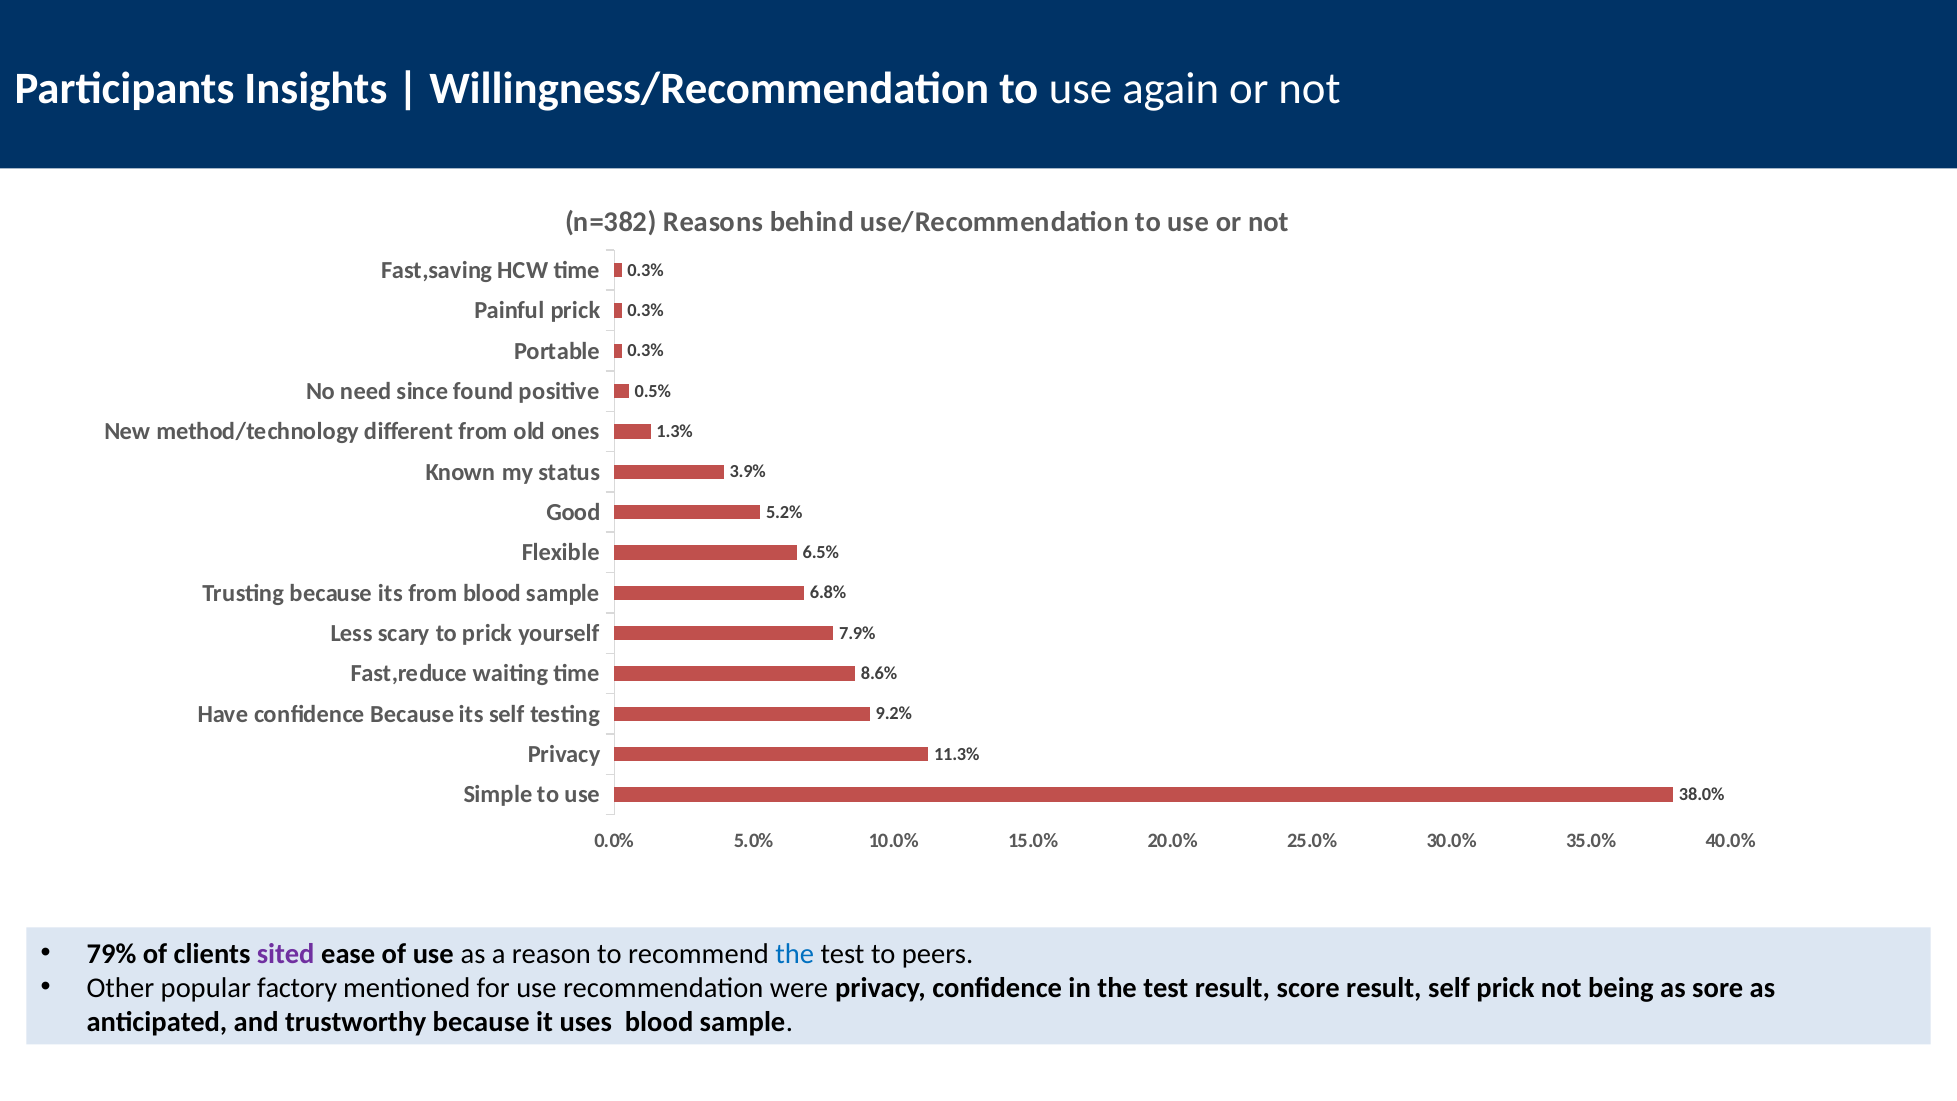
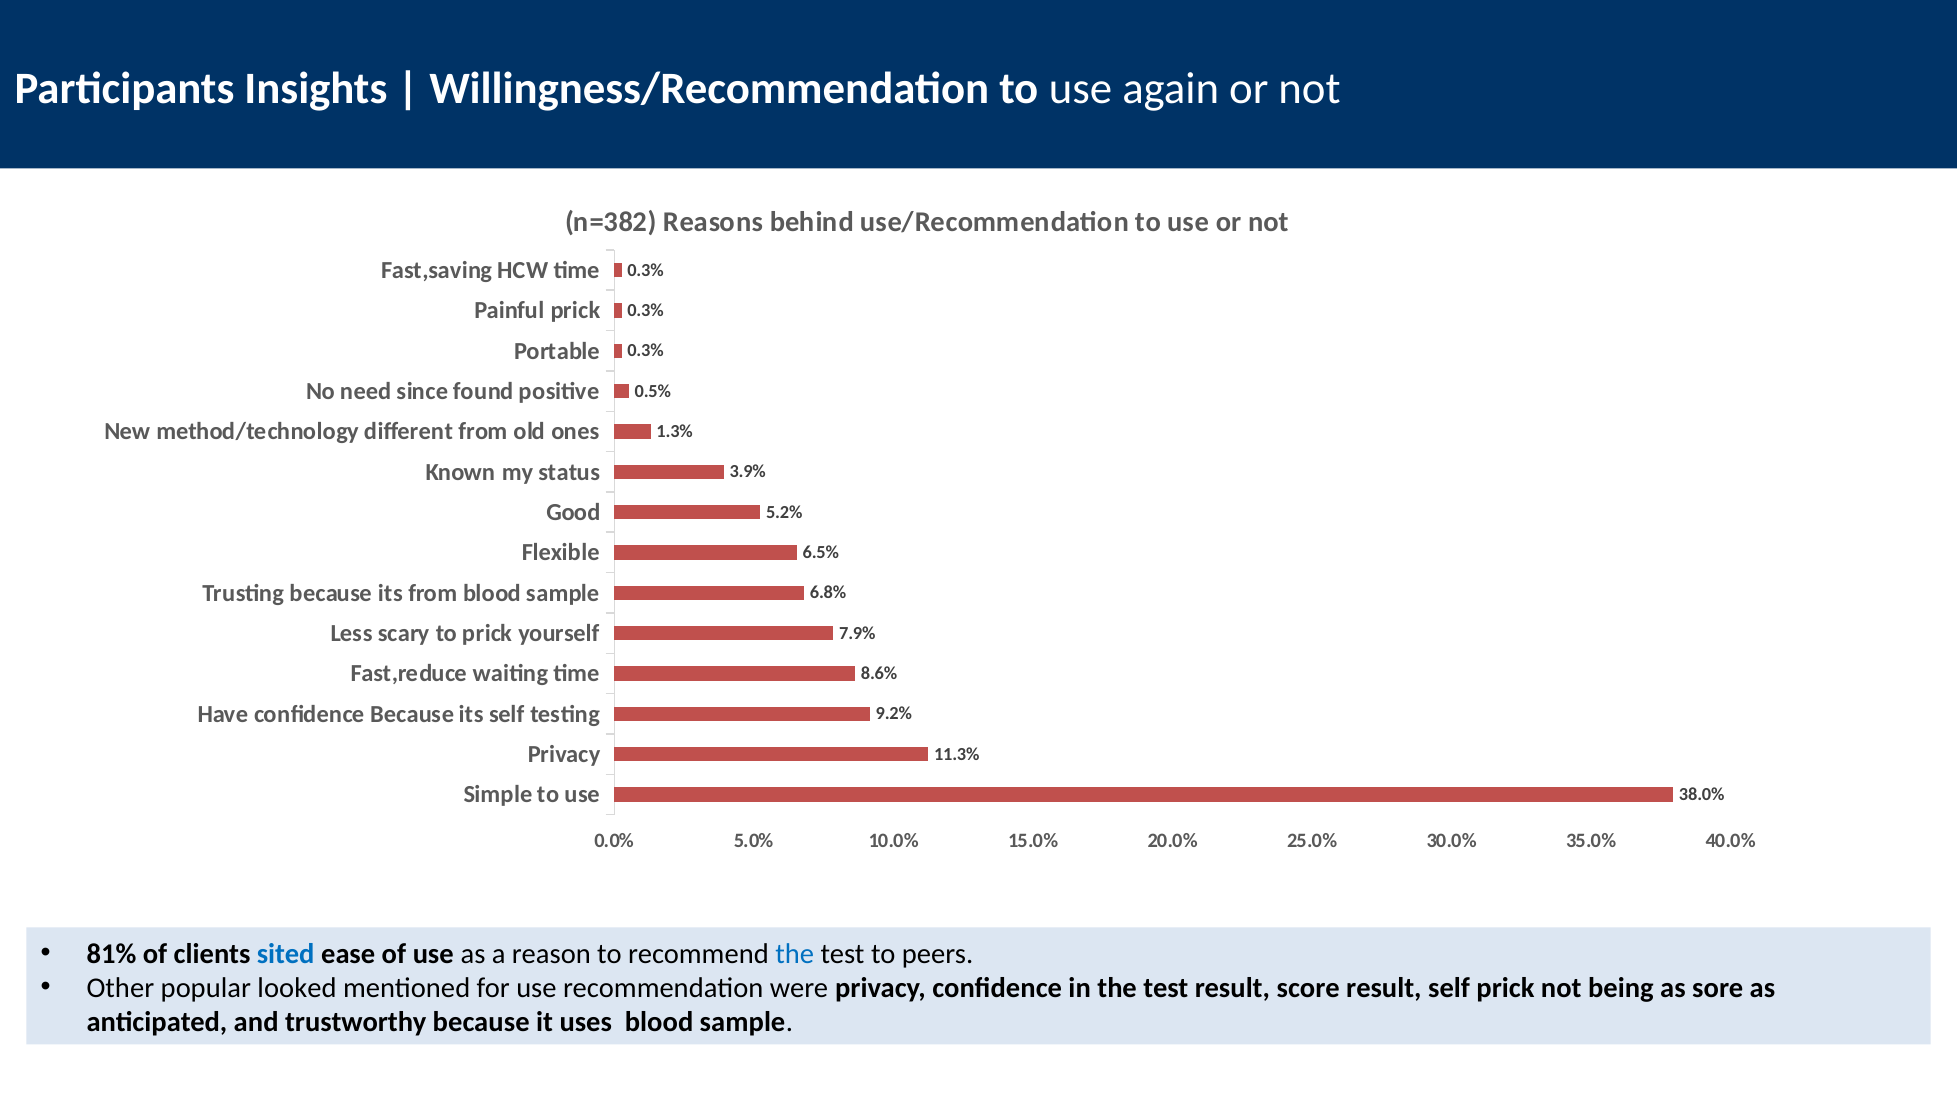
79%: 79% -> 81% (111, 953)
sited colour: purple -> blue (286, 953)
factory: factory -> looked (297, 988)
